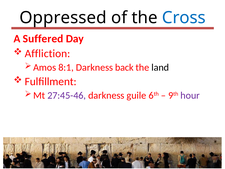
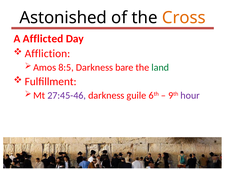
Oppressed: Oppressed -> Astonished (63, 18)
Cross colour: blue -> orange (184, 18)
Suffered: Suffered -> Afflicted (43, 39)
8:1: 8:1 -> 8:5 (66, 67)
back: back -> bare (124, 67)
land colour: black -> green (160, 67)
